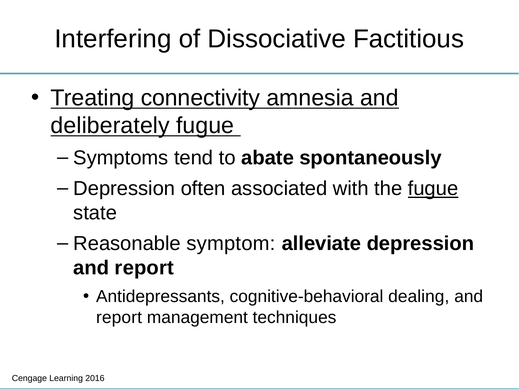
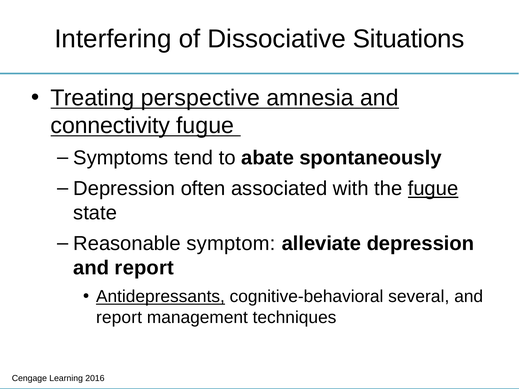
Factitious: Factitious -> Situations (409, 39)
connectivity: connectivity -> perspective (200, 98)
deliberately: deliberately -> connectivity (110, 126)
Antidepressants underline: none -> present (160, 297)
dealing: dealing -> several (419, 297)
